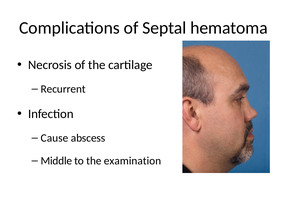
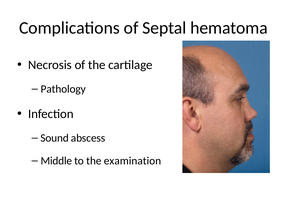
Recurrent: Recurrent -> Pathology (63, 89)
Cause: Cause -> Sound (55, 138)
